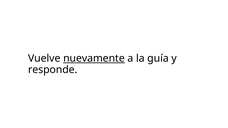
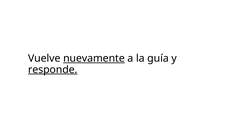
responde underline: none -> present (53, 70)
